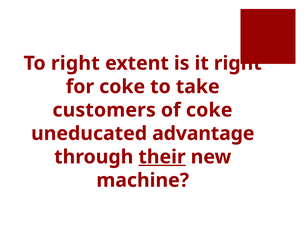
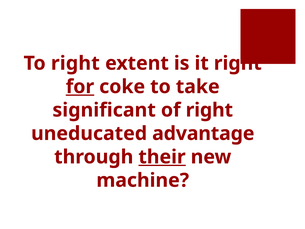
for underline: none -> present (80, 87)
customers: customers -> significant (104, 110)
of coke: coke -> right (209, 110)
